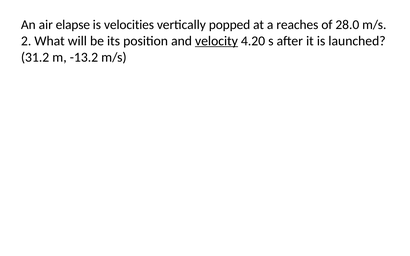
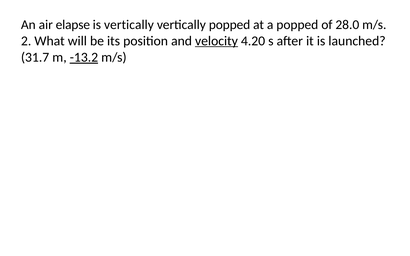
is velocities: velocities -> vertically (129, 25)
a reaches: reaches -> popped (297, 25)
31.2: 31.2 -> 31.7 (35, 57)
-13.2 underline: none -> present (84, 57)
